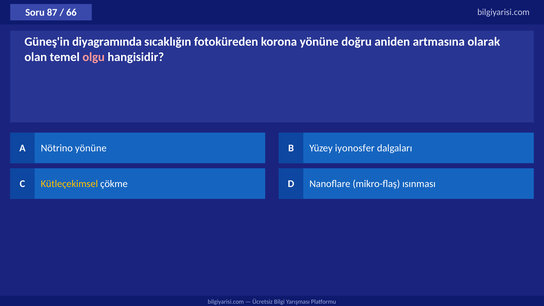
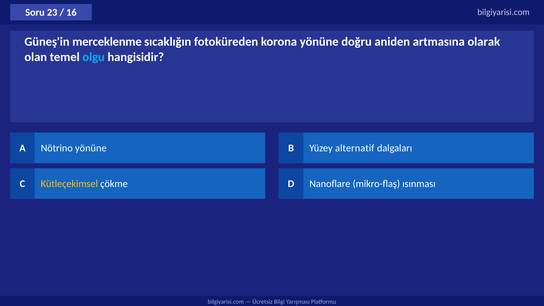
87: 87 -> 23 (52, 12)
66: 66 -> 16 (71, 12)
diyagramında: diyagramında -> merceklenme (107, 42)
olgu colour: pink -> light blue (94, 57)
iyonosfer: iyonosfer -> alternatif (355, 148)
